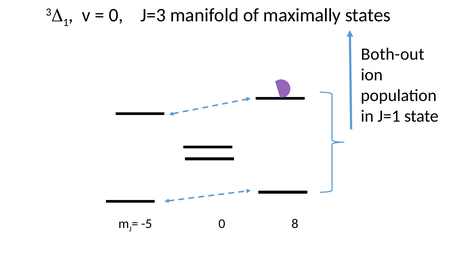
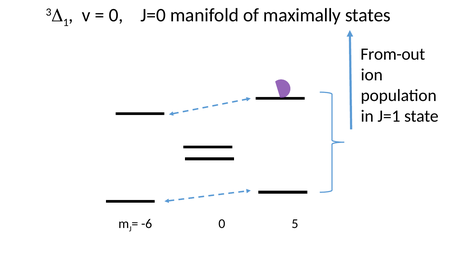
J=3: J=3 -> J=0 (153, 15)
Both-out: Both-out -> From-out (393, 54)
-5: -5 -> -6 (147, 224)
8: 8 -> 5 (295, 224)
